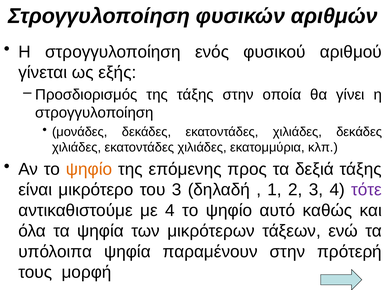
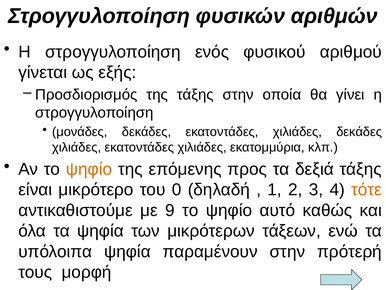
του 3: 3 -> 0 (177, 189)
τότε colour: purple -> orange (366, 189)
με 4: 4 -> 9 (170, 210)
